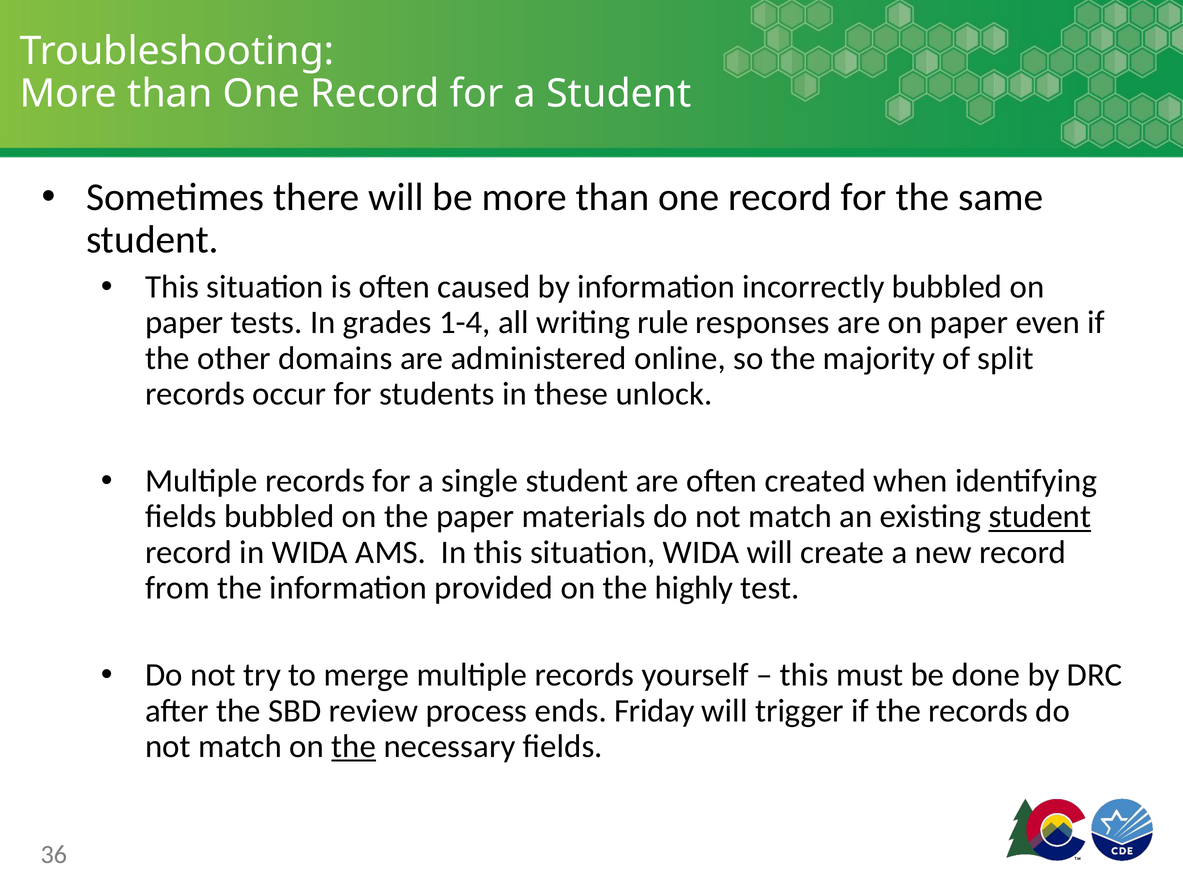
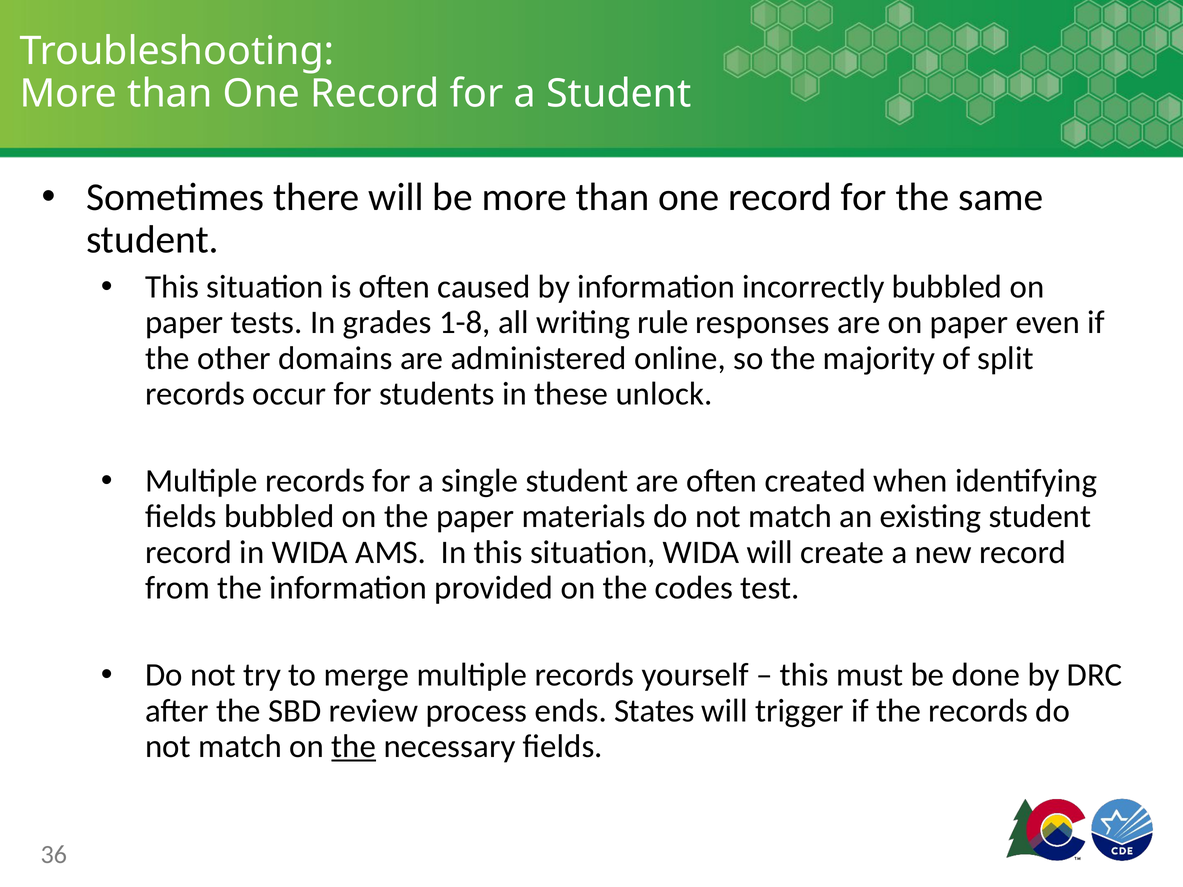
1-4: 1-4 -> 1-8 (465, 323)
student underline: present -> none (1040, 517)
highly: highly -> codes (694, 588)
Friday: Friday -> States (654, 711)
